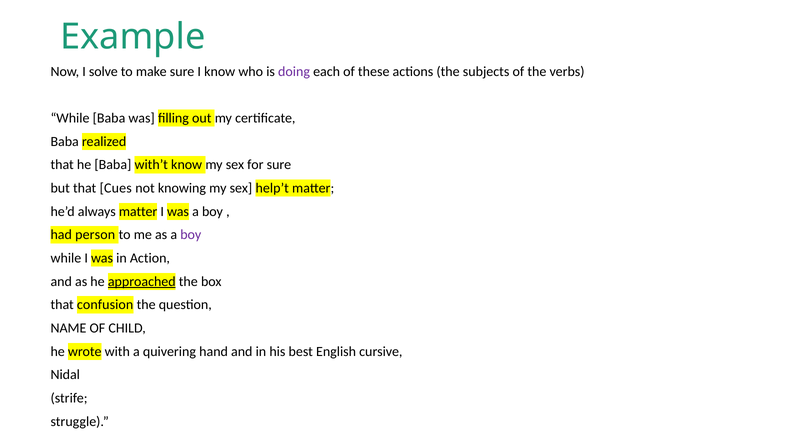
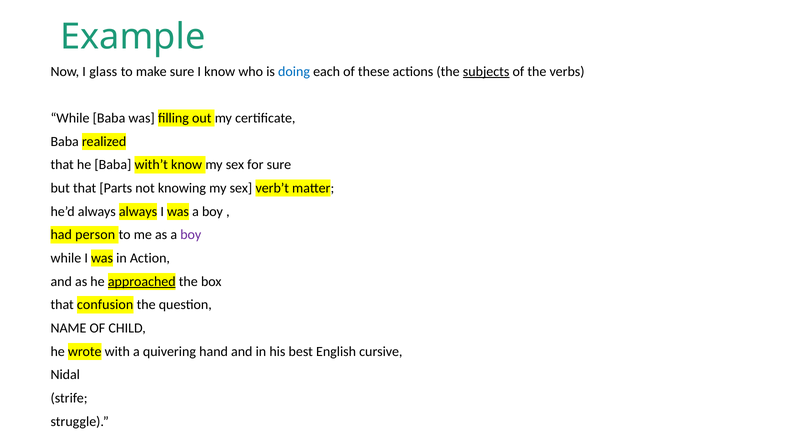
solve: solve -> glass (103, 72)
doing colour: purple -> blue (294, 72)
subjects underline: none -> present (486, 72)
Cues: Cues -> Parts (116, 188)
help’t: help’t -> verb’t (272, 188)
always matter: matter -> always (138, 211)
